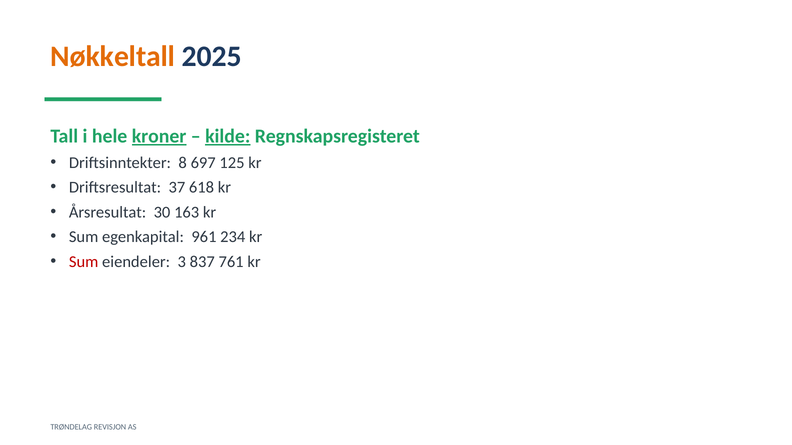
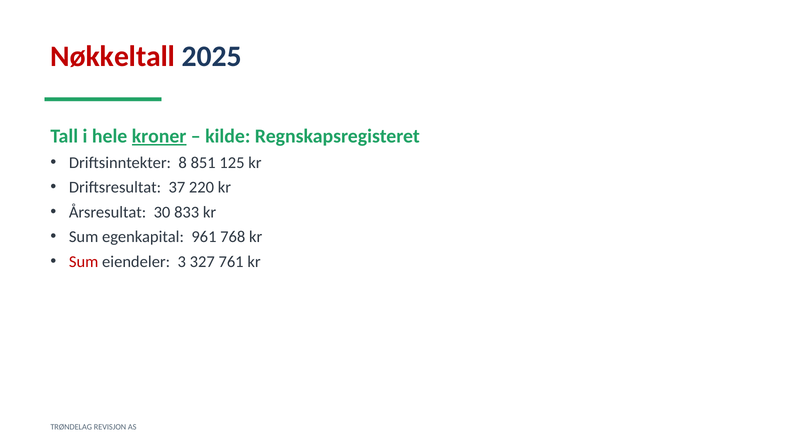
Nøkkeltall colour: orange -> red (113, 57)
kilde underline: present -> none (228, 136)
697: 697 -> 851 (203, 163)
618: 618 -> 220 (202, 188)
163: 163 -> 833 (187, 212)
234: 234 -> 768 (233, 237)
837: 837 -> 327 (202, 262)
